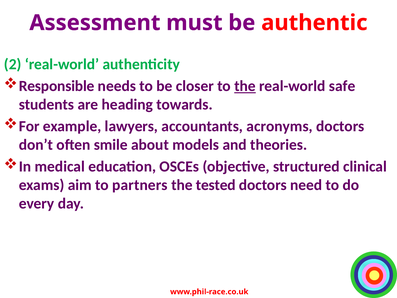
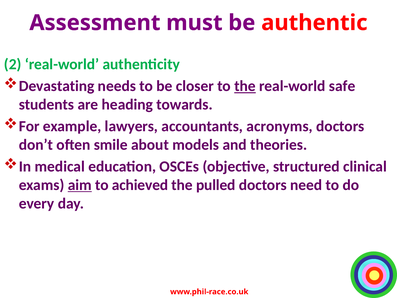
Responsible: Responsible -> Devastating (57, 86)
aim underline: none -> present (80, 185)
partners: partners -> achieved (140, 185)
tested: tested -> pulled (216, 185)
